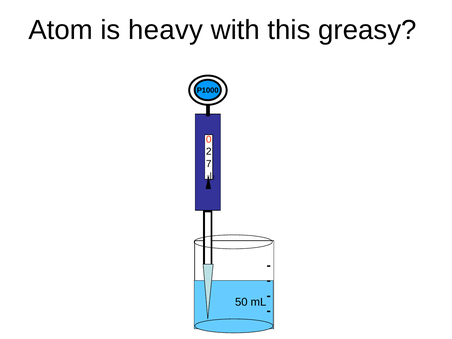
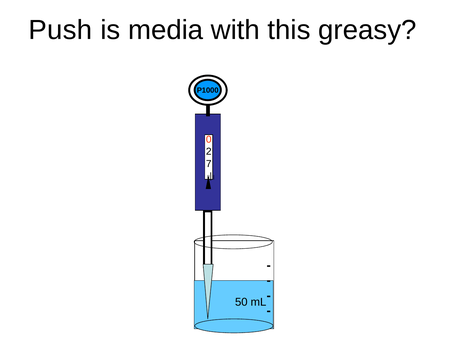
Atom: Atom -> Push (60, 30)
heavy: heavy -> media (166, 30)
